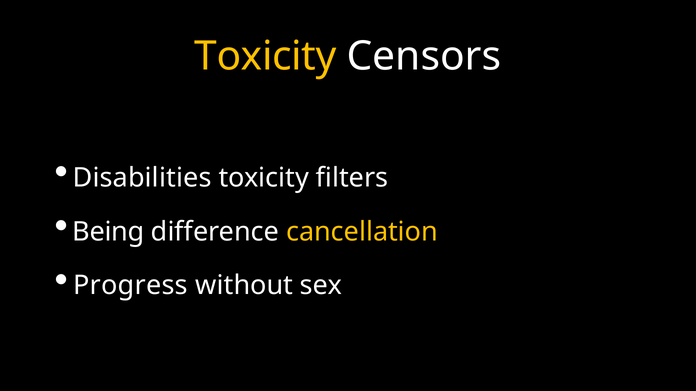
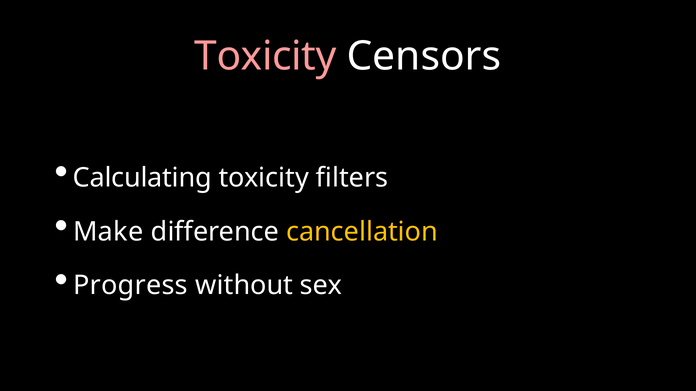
Toxicity colour: yellow -> pink (265, 56)
Disabilities: Disabilities -> Calculating (142, 178)
Being: Being -> Make (108, 232)
